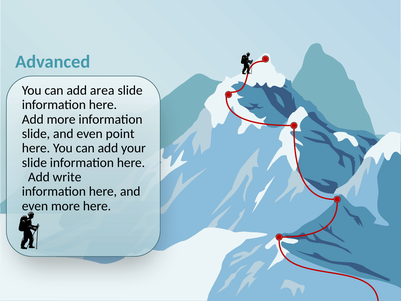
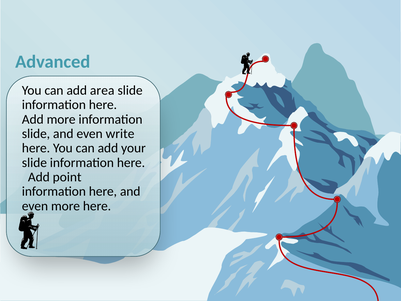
point: point -> write (120, 134)
write: write -> point (67, 177)
